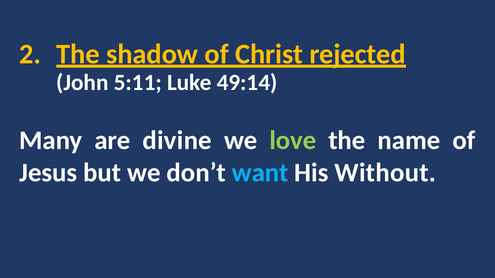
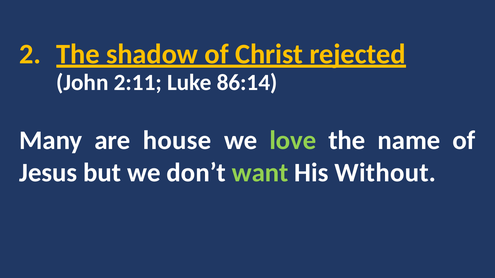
5:11: 5:11 -> 2:11 (138, 83)
49:14: 49:14 -> 86:14 (247, 83)
divine: divine -> house (177, 141)
want colour: light blue -> light green (260, 173)
